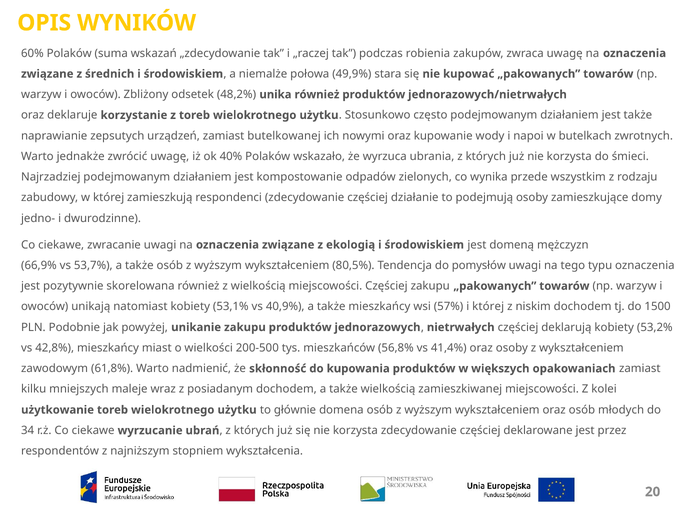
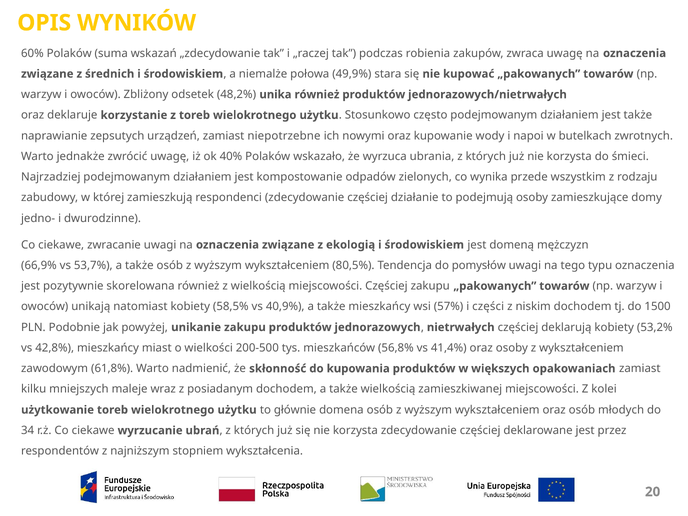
butelkowanej: butelkowanej -> niepotrzebne (284, 136)
53,1%: 53,1% -> 58,5% (231, 307)
i której: której -> części (488, 307)
